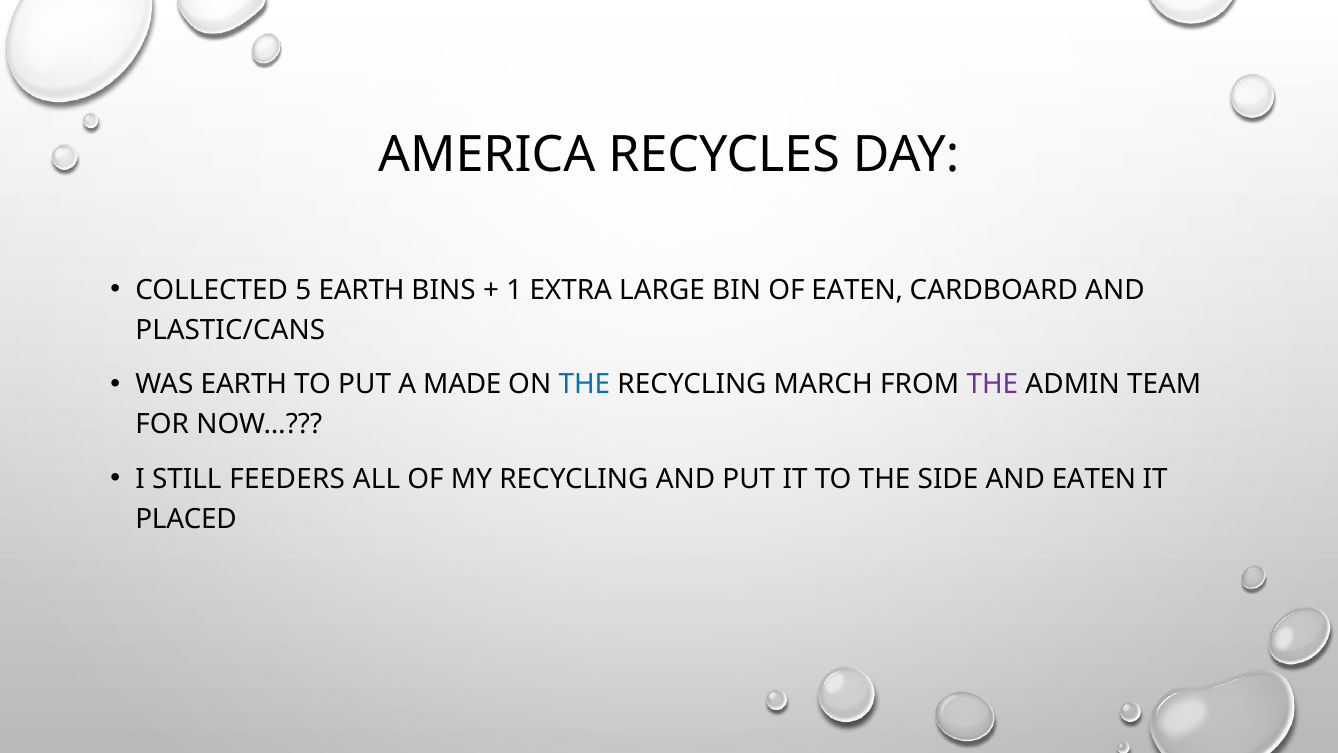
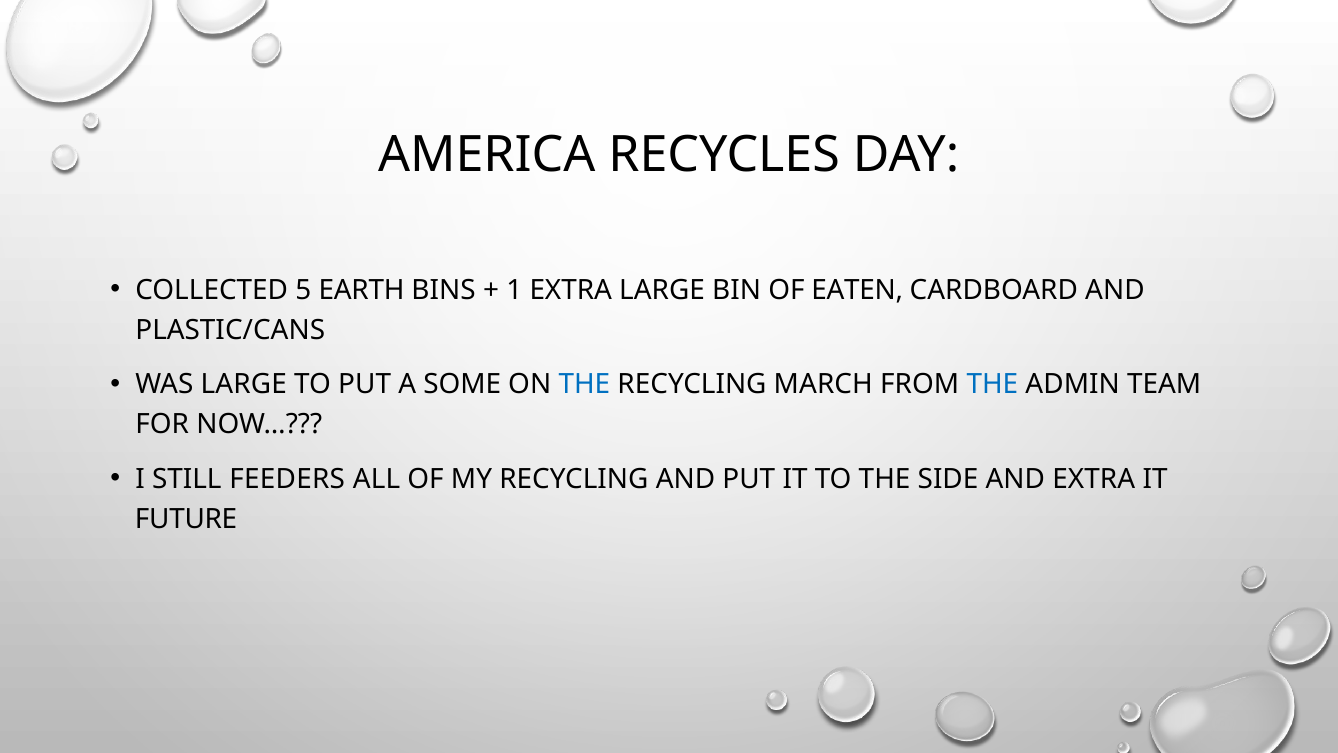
WAS EARTH: EARTH -> LARGE (244, 384)
MADE: MADE -> SOME (462, 384)
THE colour: purple -> blue (992, 384)
AND EATEN: EATEN -> EXTRA (1094, 479)
PLACED: PLACED -> FUTURE (186, 519)
